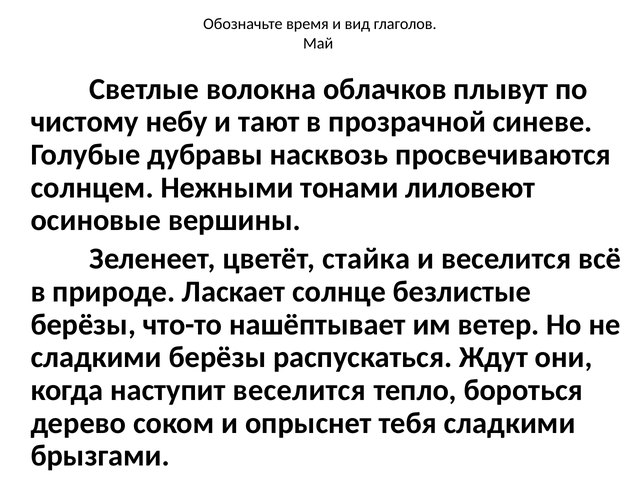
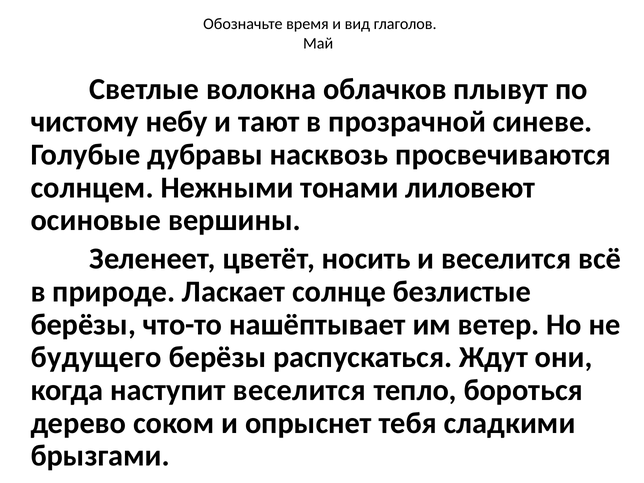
стайка: стайка -> носить (366, 259)
сладкими: сладкими -> будущего (96, 357)
